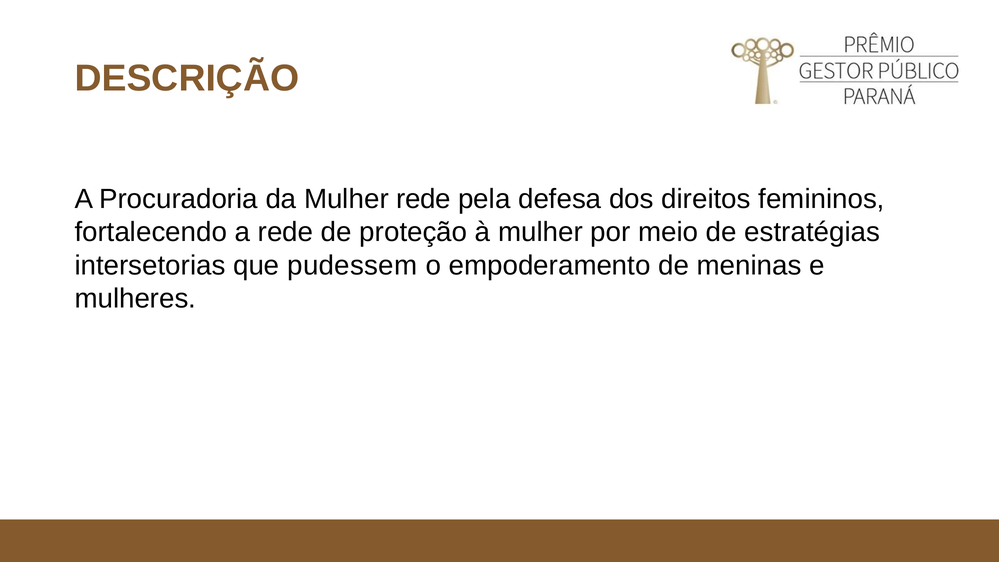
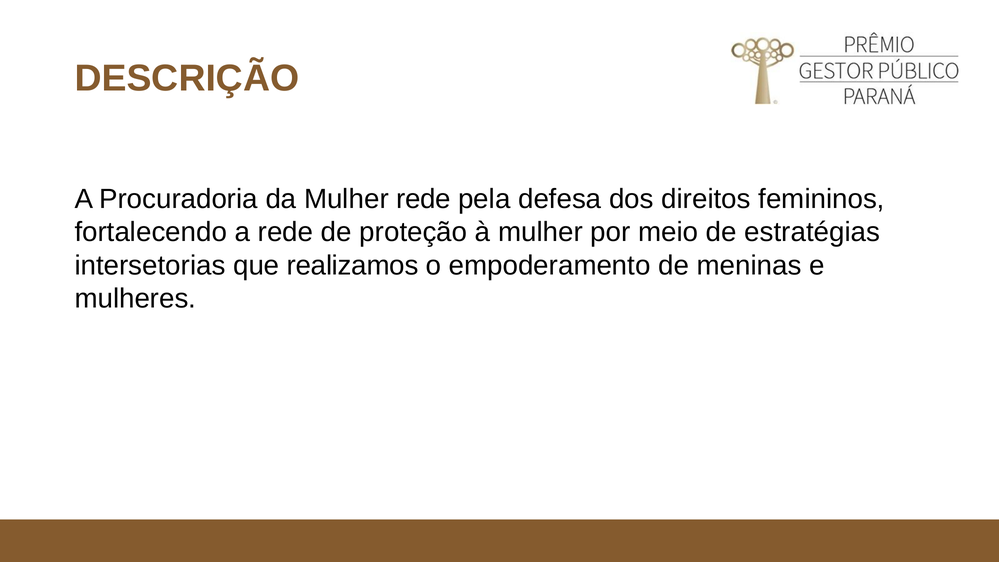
pudessem: pudessem -> realizamos (353, 265)
